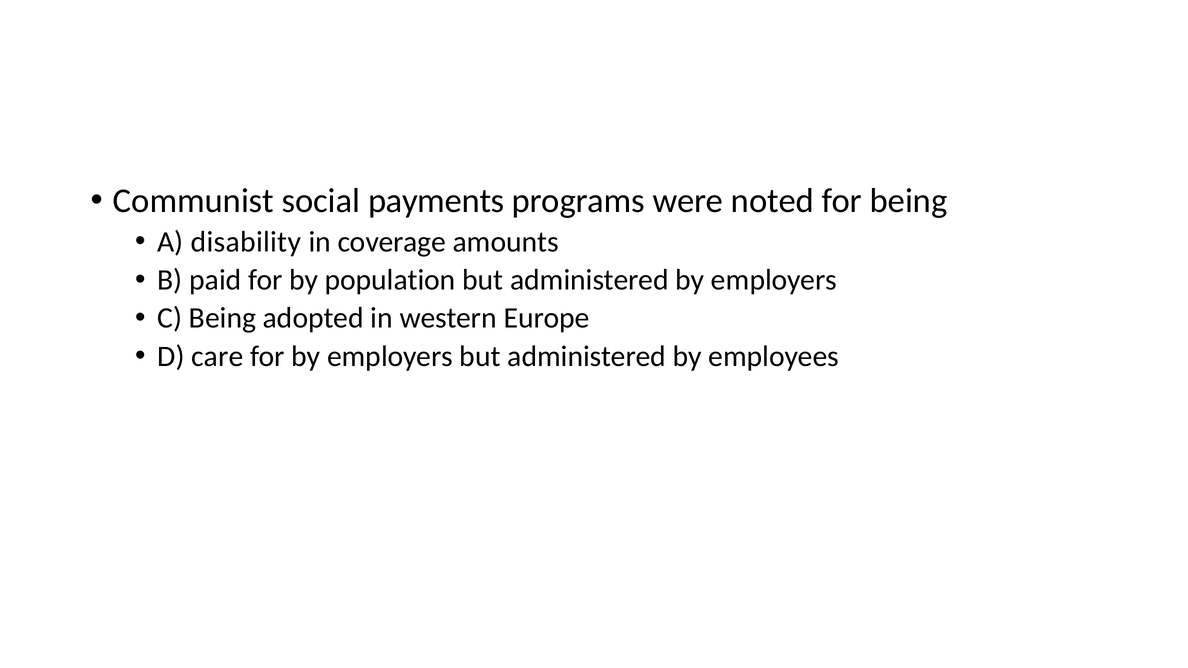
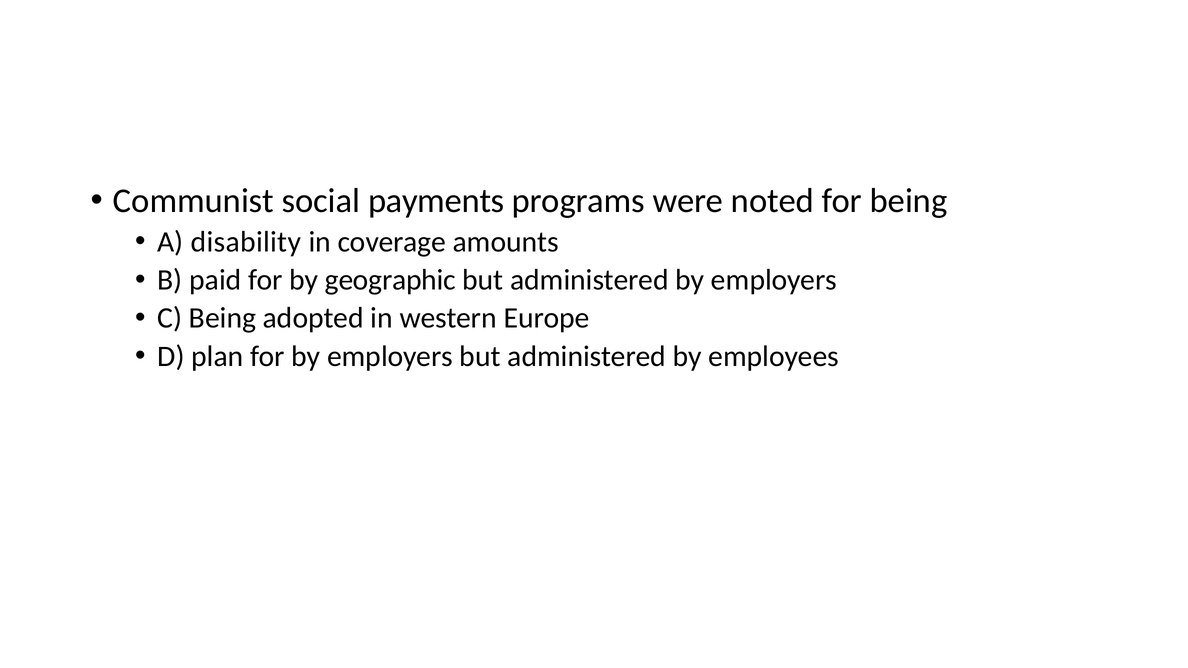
population: population -> geographic (390, 280)
care: care -> plan (217, 357)
